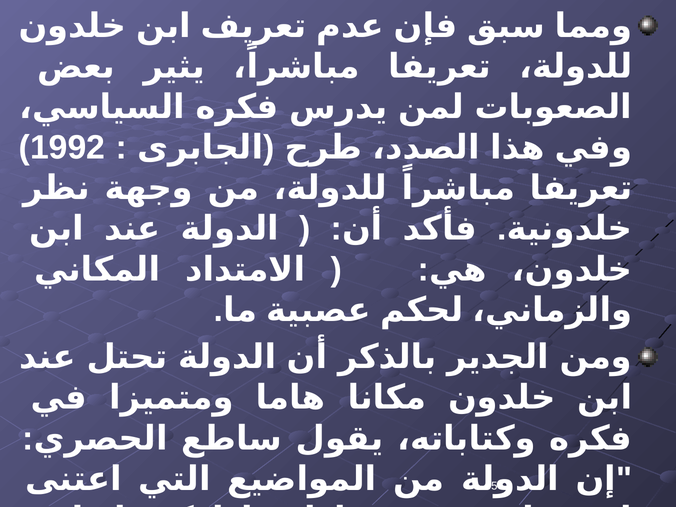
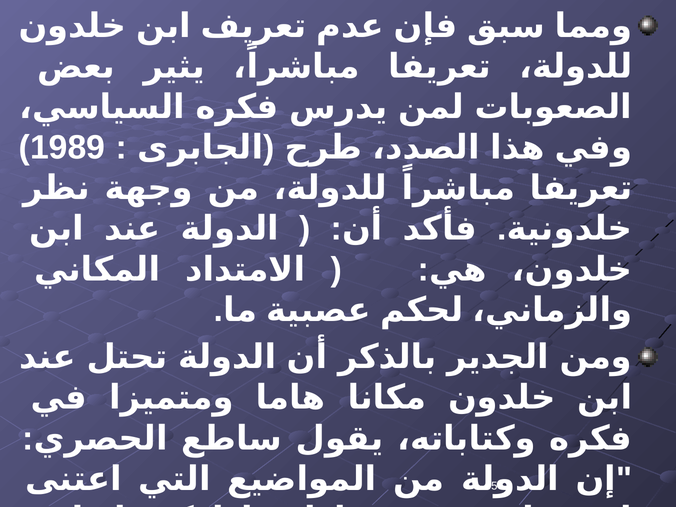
1992: 1992 -> 1989 (68, 148)
